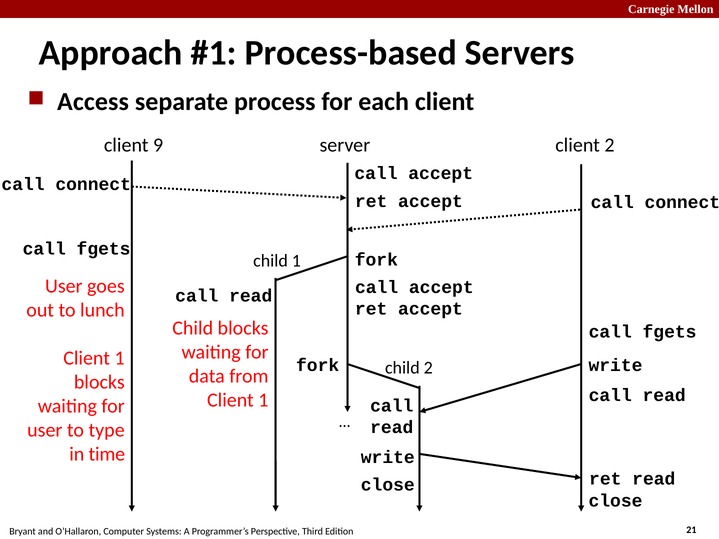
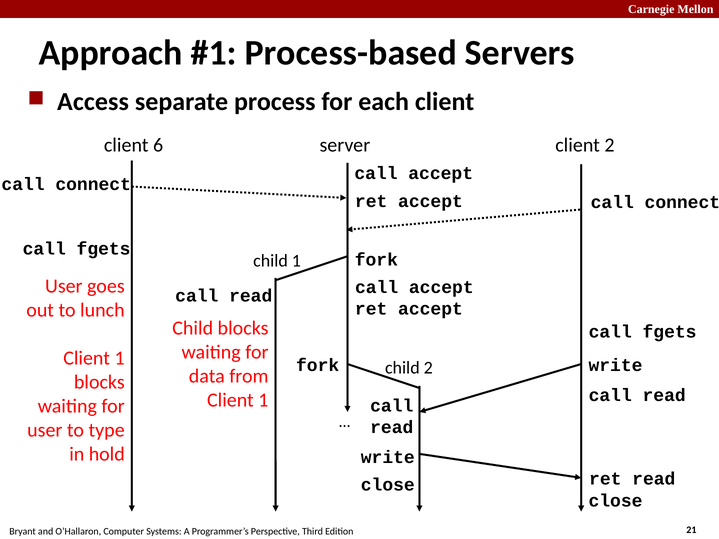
9: 9 -> 6 (158, 145)
time: time -> hold (107, 454)
